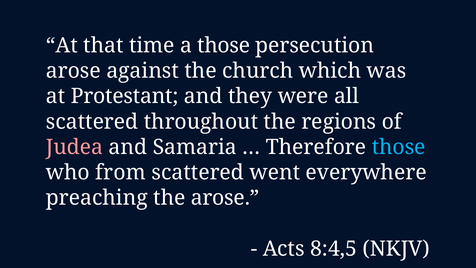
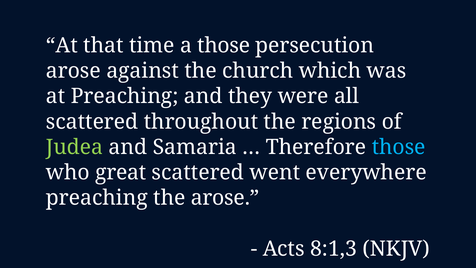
at Protestant: Protestant -> Preaching (125, 96)
Judea colour: pink -> light green (75, 147)
from: from -> great (121, 172)
8:4,5: 8:4,5 -> 8:1,3 (334, 249)
